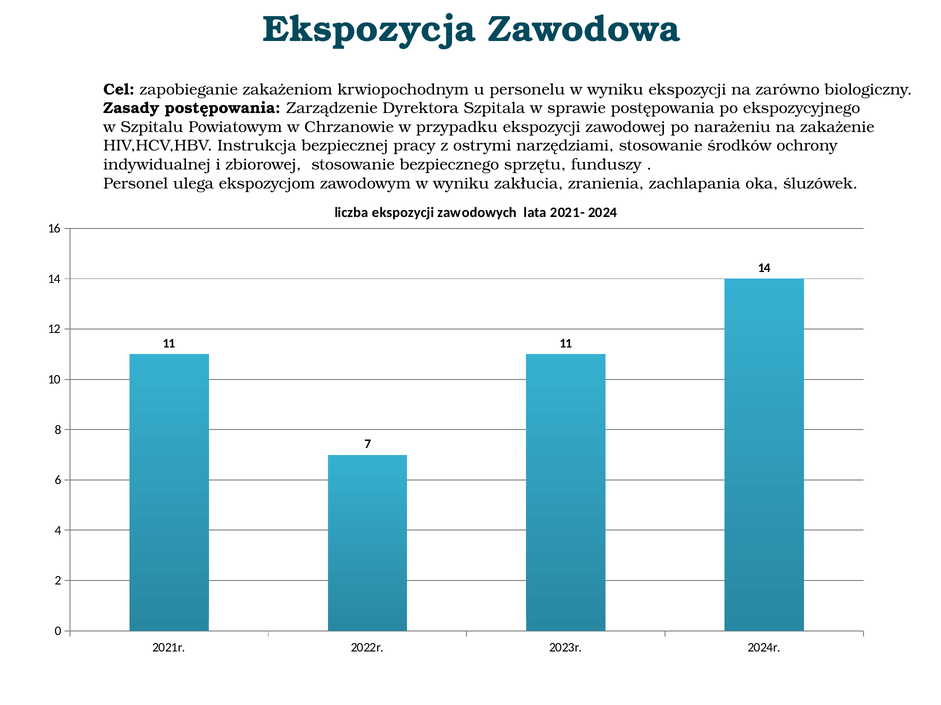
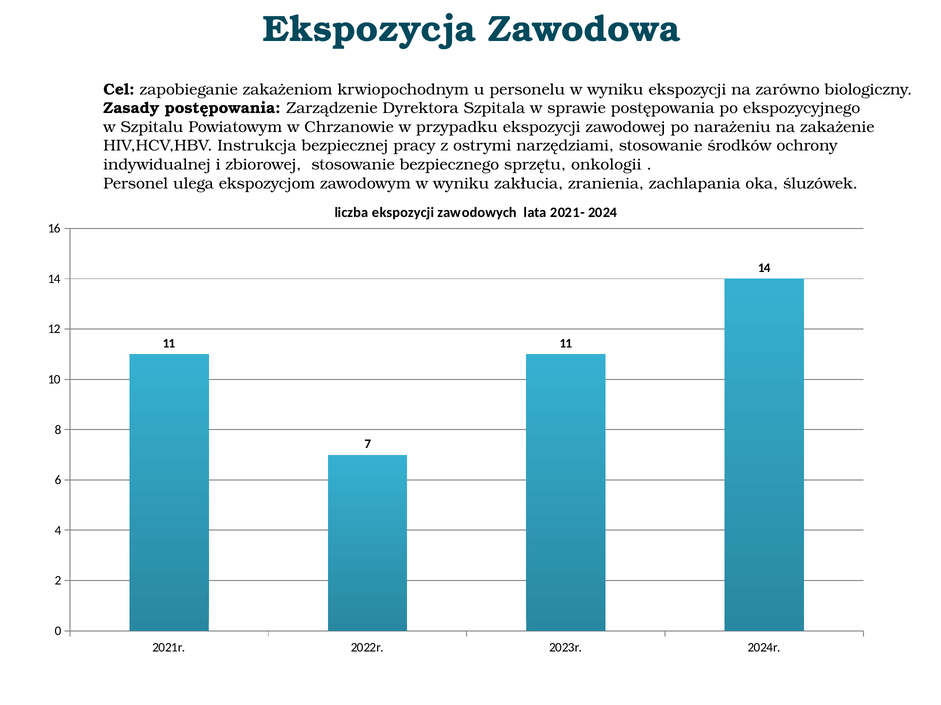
funduszy: funduszy -> onkologii (606, 165)
